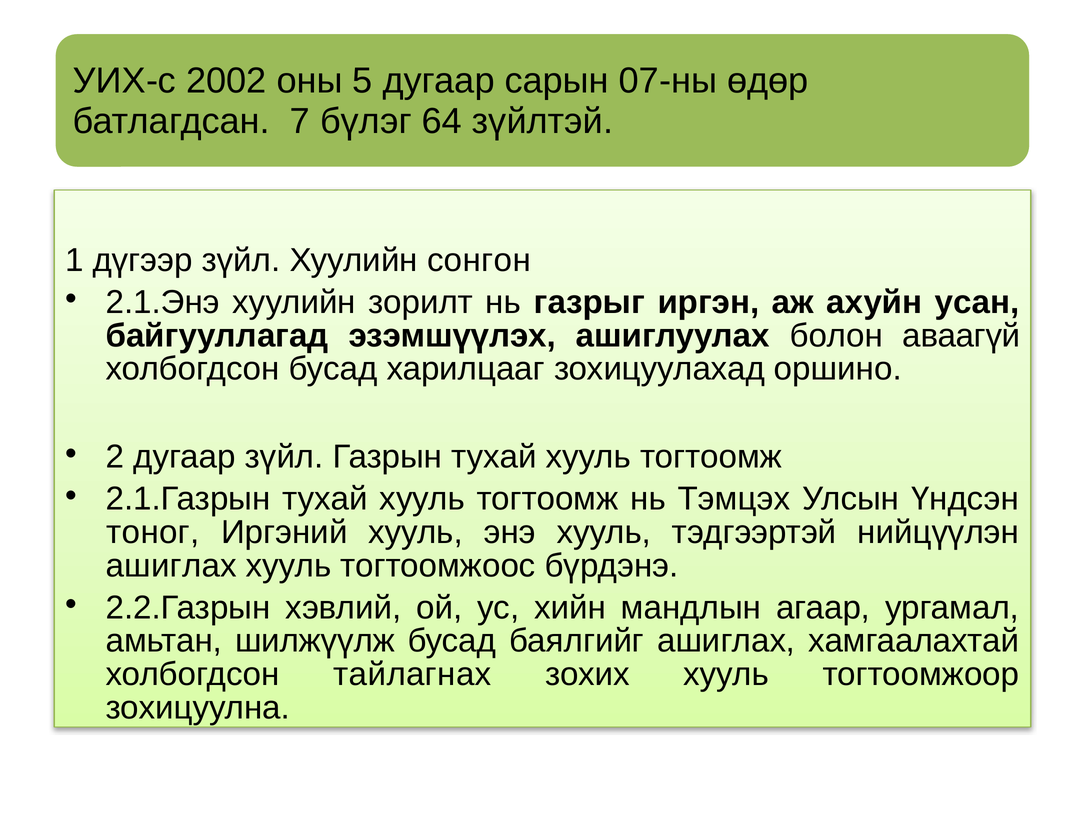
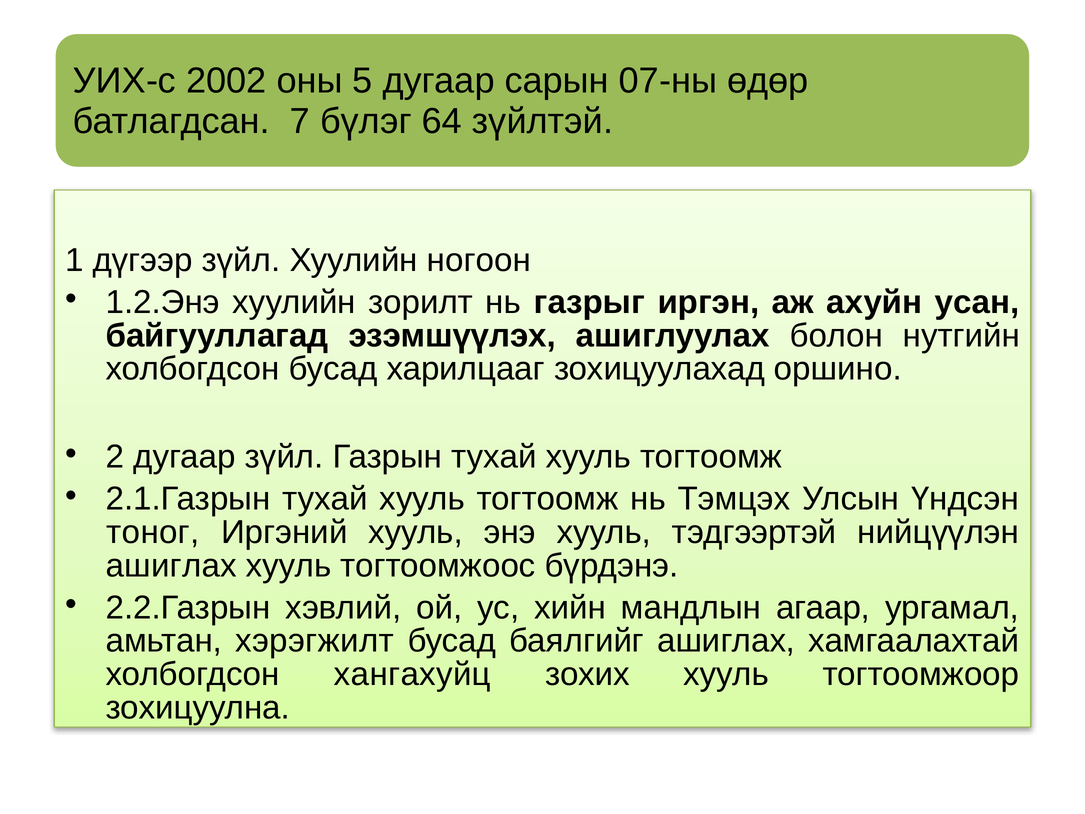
сонгон: сонгон -> ногоон (479, 260)
2.1.Энэ: 2.1.Энэ -> 1.2.Энэ (163, 302)
аваагүй: аваагүй -> нутгийн (961, 336)
шилжүүлж: шилжүүлж -> хэрэгжилт (315, 641)
тайлагнах: тайлагнах -> хангахуйц (412, 674)
